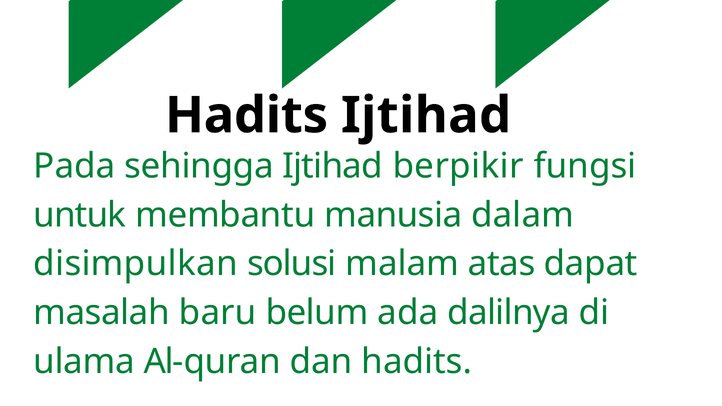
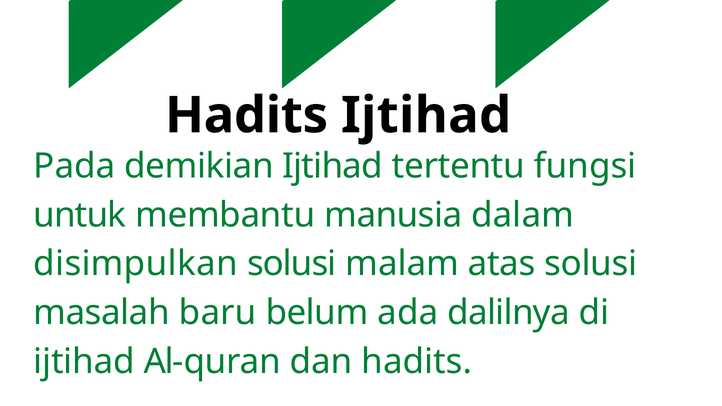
sehingga: sehingga -> demikian (199, 166)
berpikir: berpikir -> tertentu (458, 166)
atas dapat: dapat -> solusi (591, 264)
ulama: ulama -> ijtihad (84, 362)
